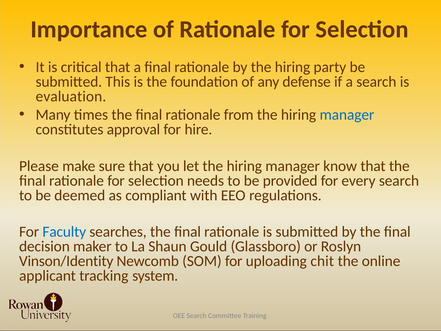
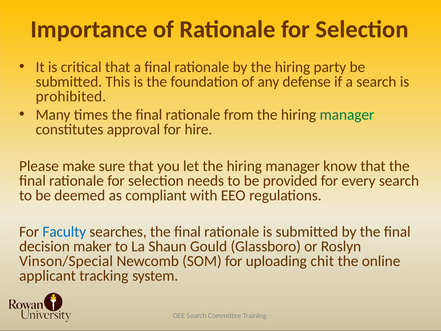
evaluation: evaluation -> prohibited (71, 96)
manager colour: blue -> green (347, 115)
Vinson/Identity: Vinson/Identity -> Vinson/Special (66, 261)
